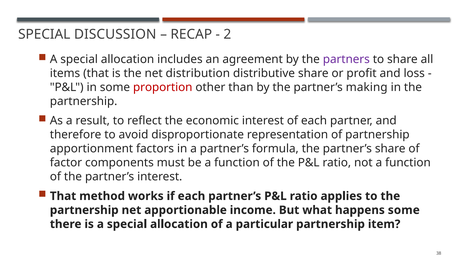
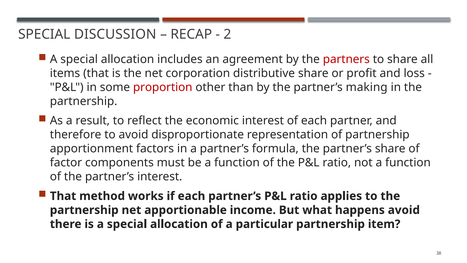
partners colour: purple -> red (346, 59)
distribution: distribution -> corporation (198, 73)
happens some: some -> avoid (404, 210)
